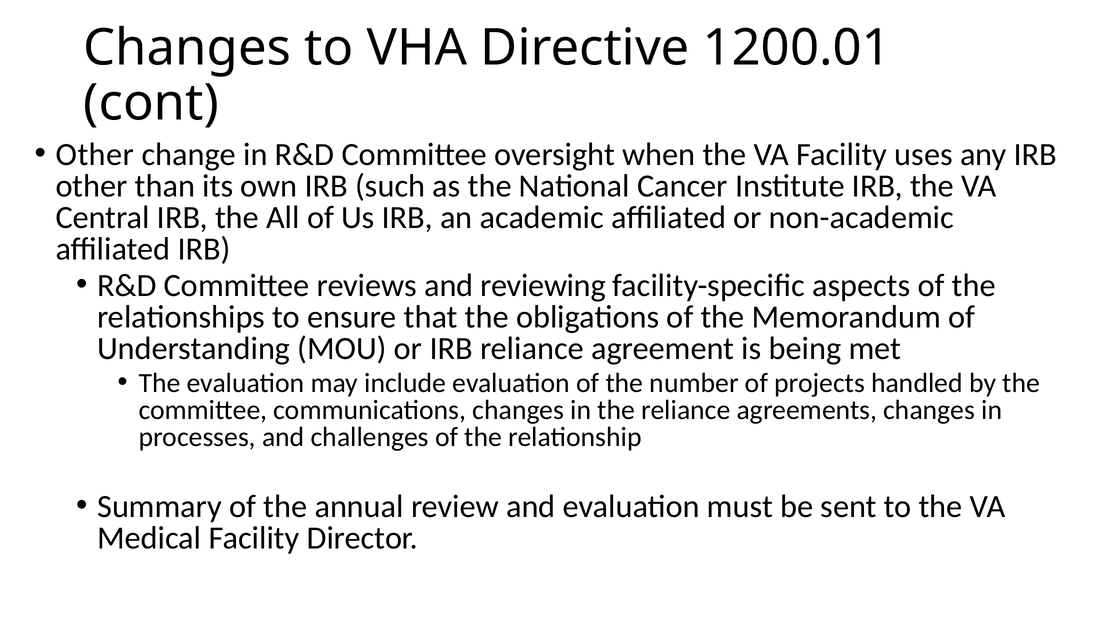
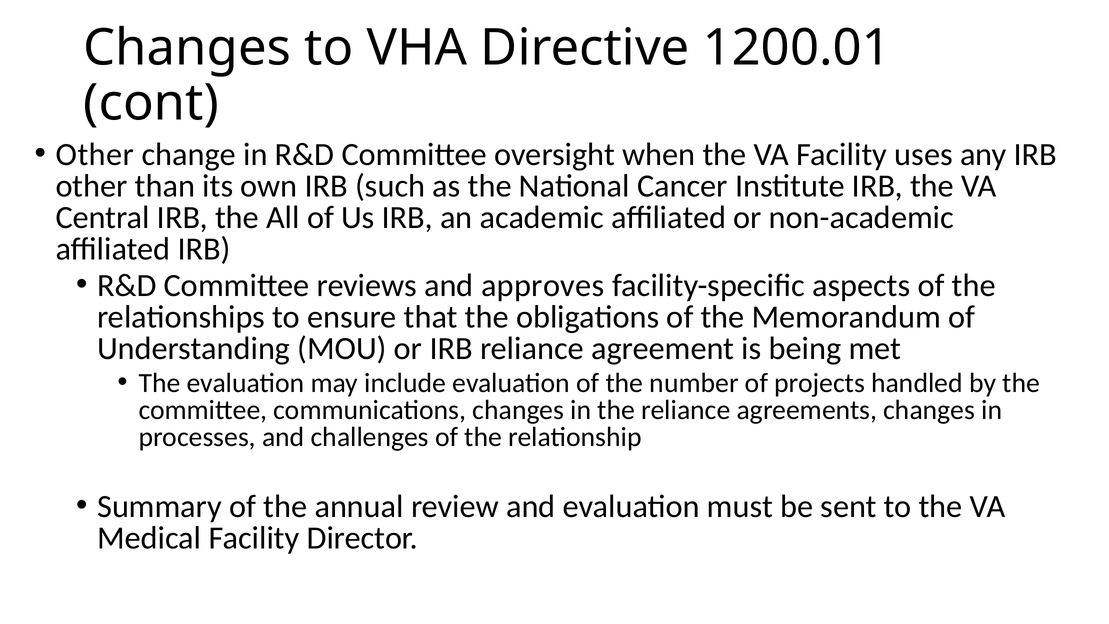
reviewing: reviewing -> approves (543, 286)
